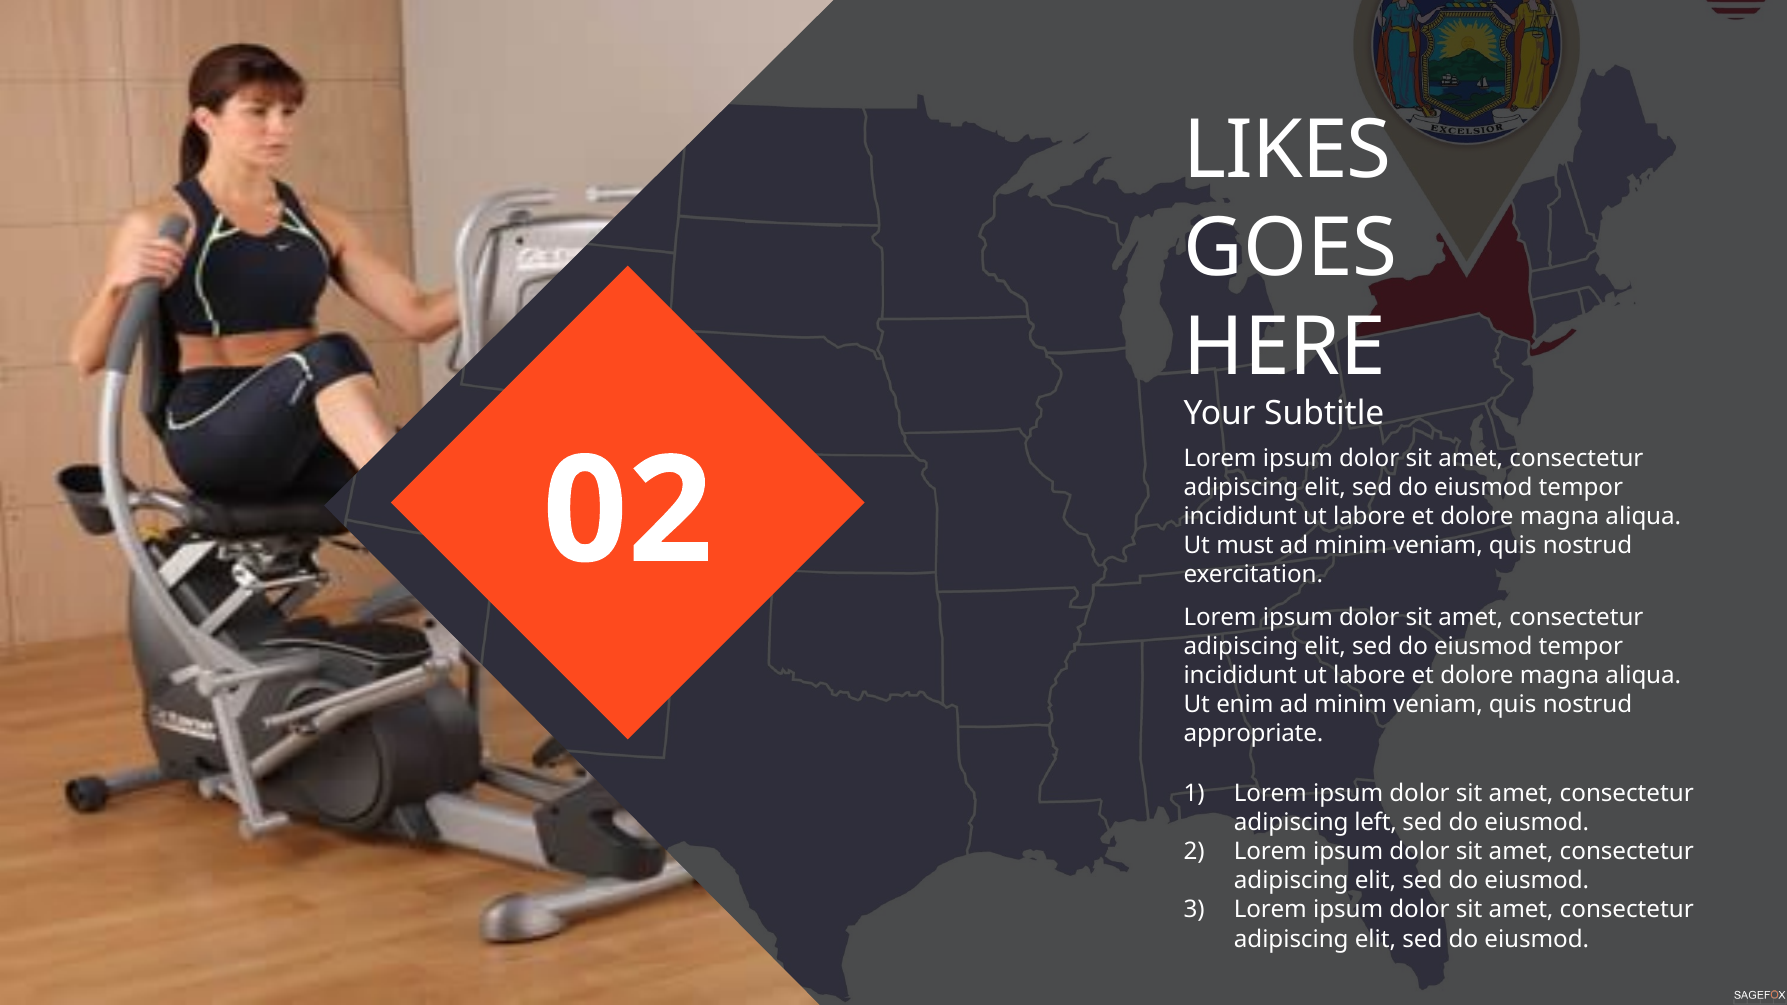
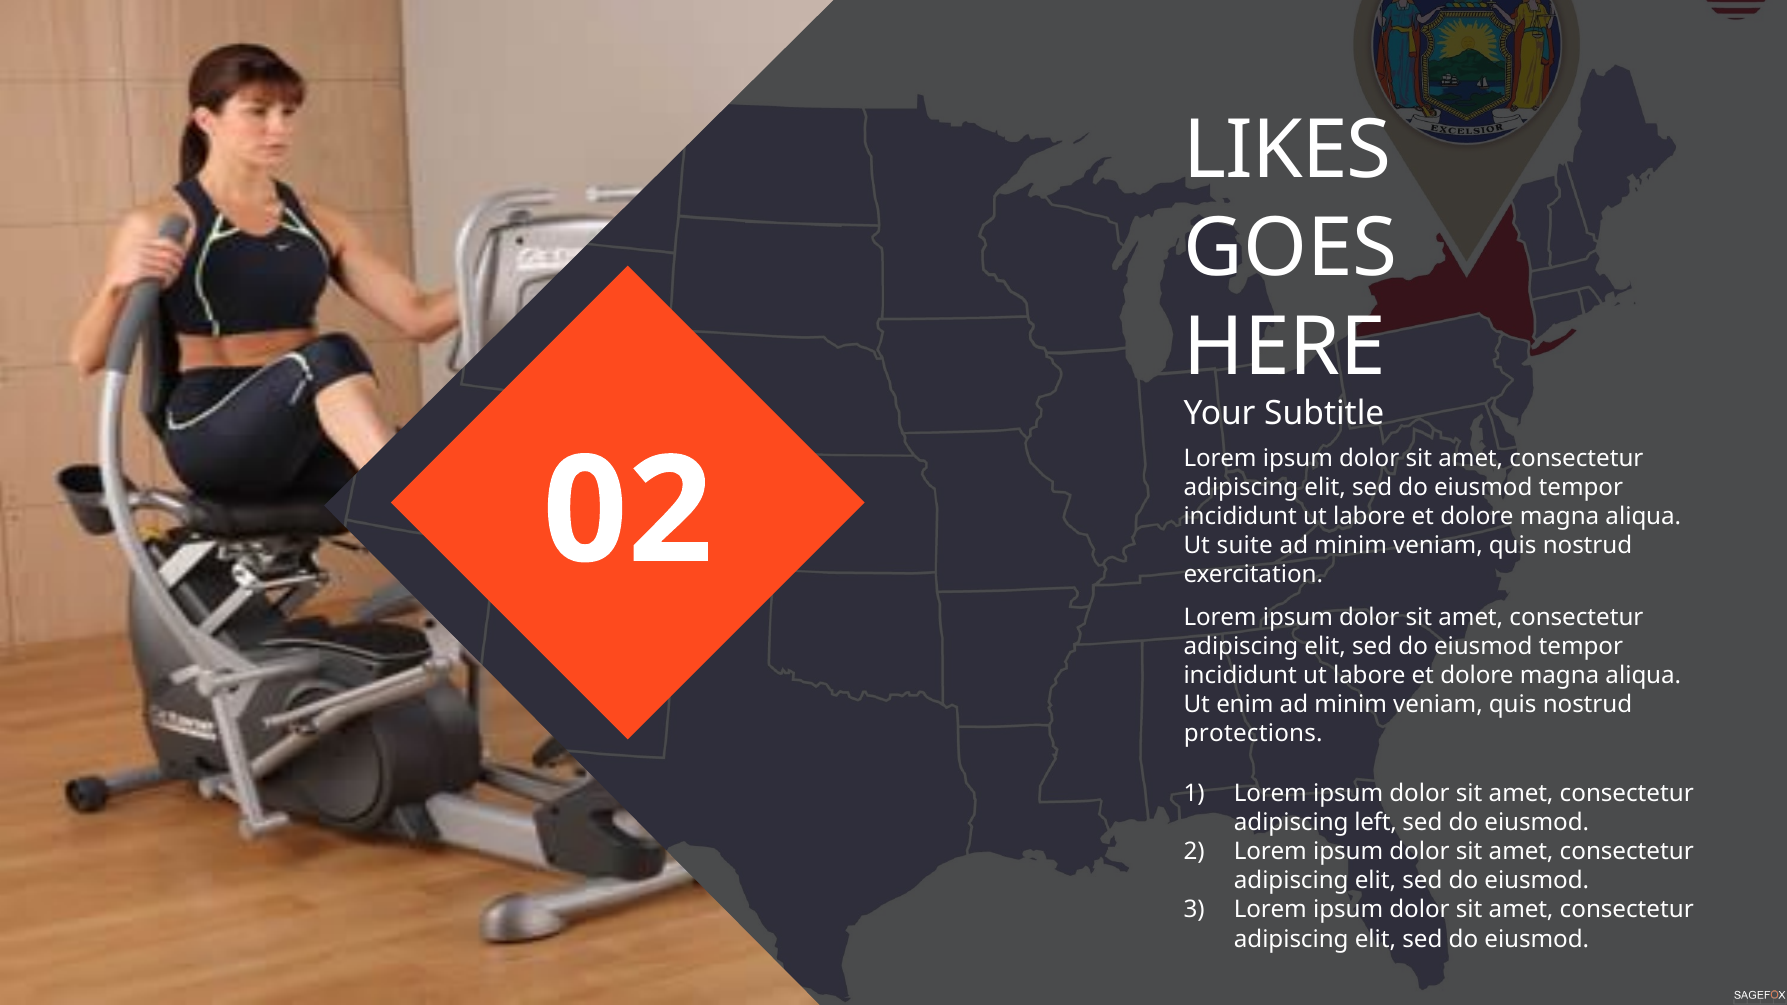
must: must -> suite (1245, 546)
appropriate: appropriate -> protections (1253, 733)
